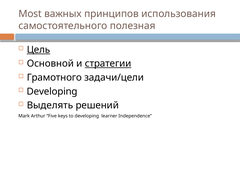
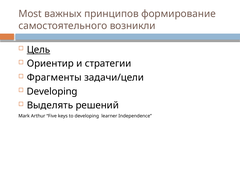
использования: использования -> формирование (179, 14)
полезная: полезная -> возникли (133, 26)
Основной: Основной -> Ориентир (50, 64)
стратегии underline: present -> none (108, 64)
Грамотного: Грамотного -> Фрагменты (54, 78)
